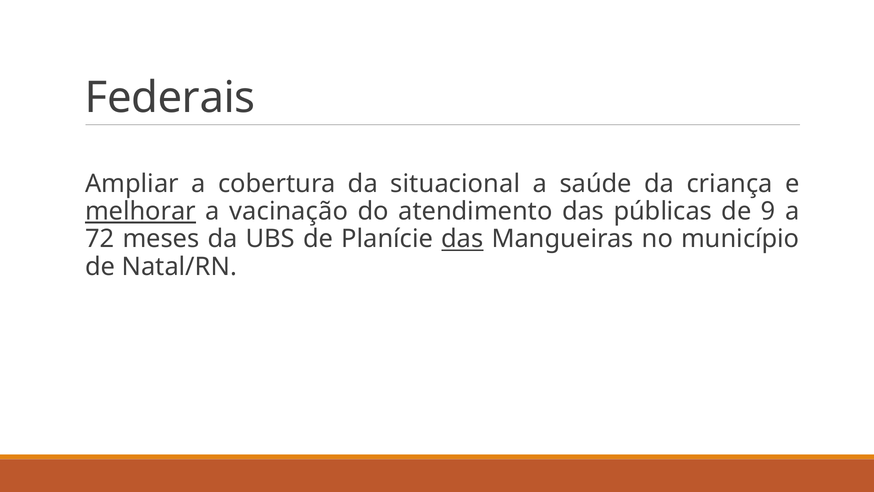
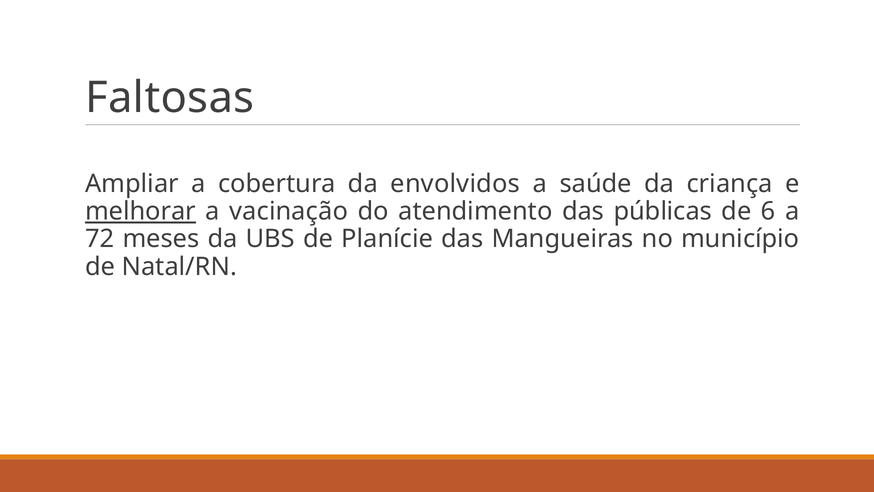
Federais: Federais -> Faltosas (170, 98)
situacional: situacional -> envolvidos (455, 184)
9: 9 -> 6 (768, 211)
das underline: present -> none (462, 239)
